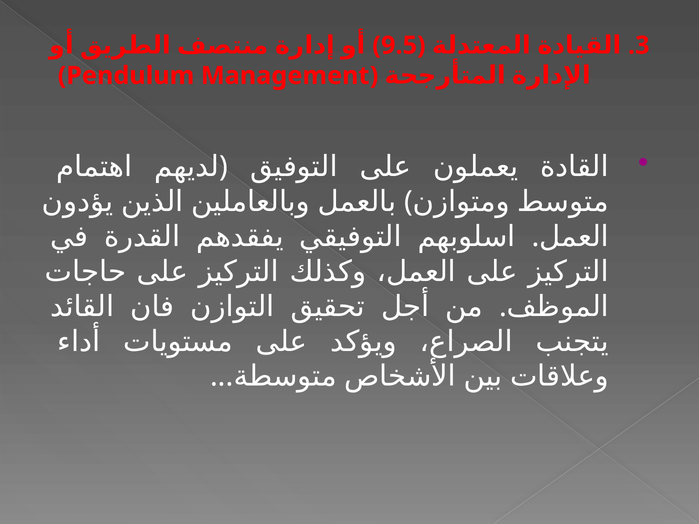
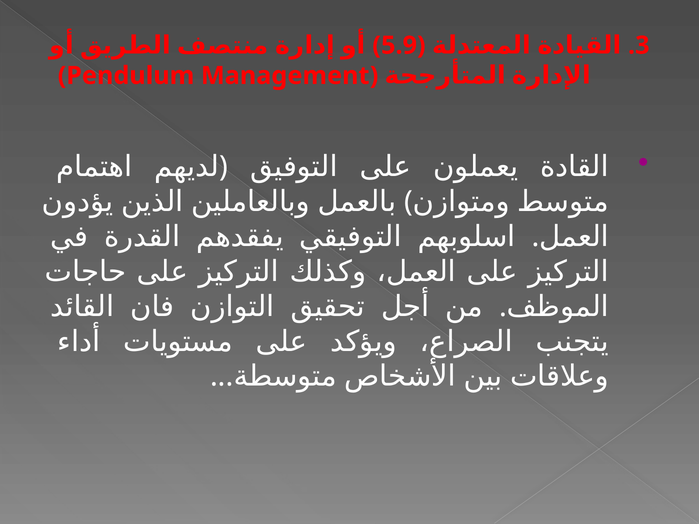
9.5: 9.5 -> 5.9 (399, 45)
